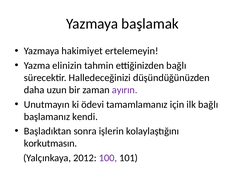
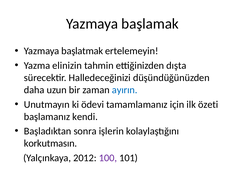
hakimiyet: hakimiyet -> başlatmak (82, 51)
ettiğinizden bağlı: bağlı -> dışta (176, 65)
ayırın colour: purple -> blue (125, 90)
ilk bağlı: bağlı -> özeti (208, 104)
